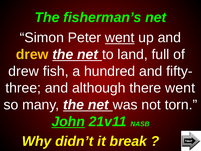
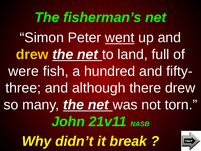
drew: drew -> were (24, 71)
there went: went -> drew (180, 88)
John underline: present -> none (68, 121)
